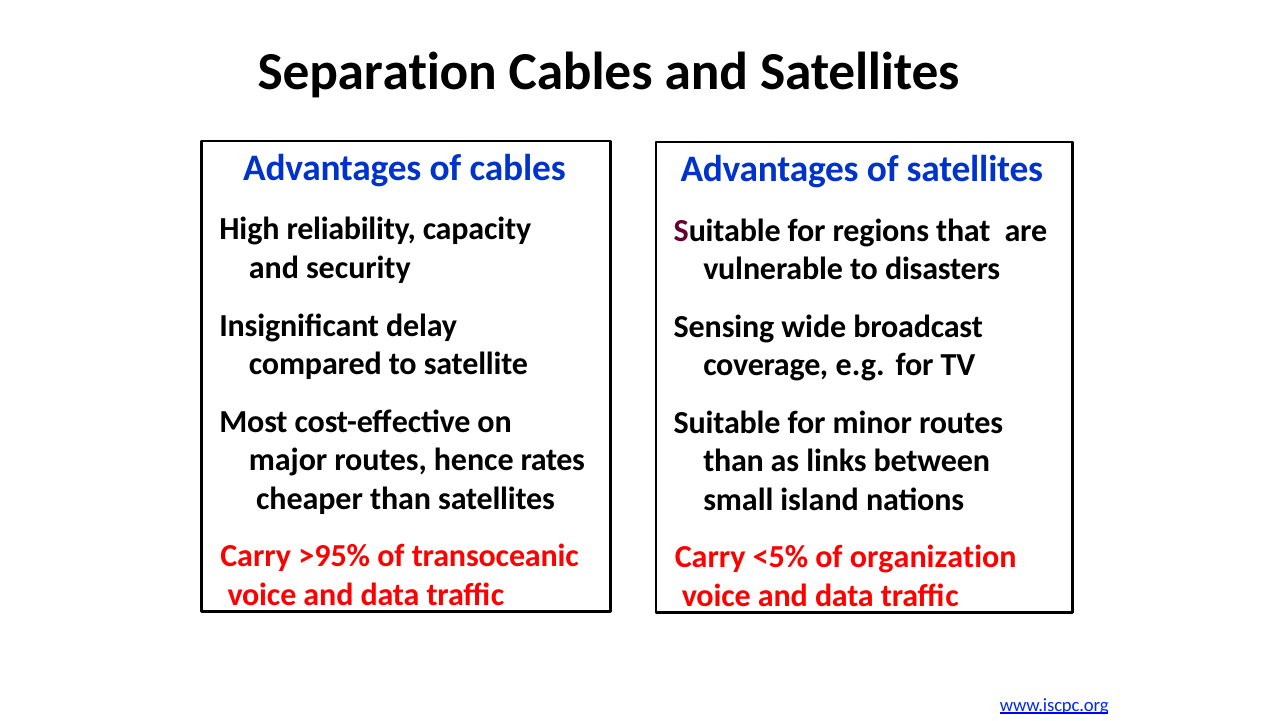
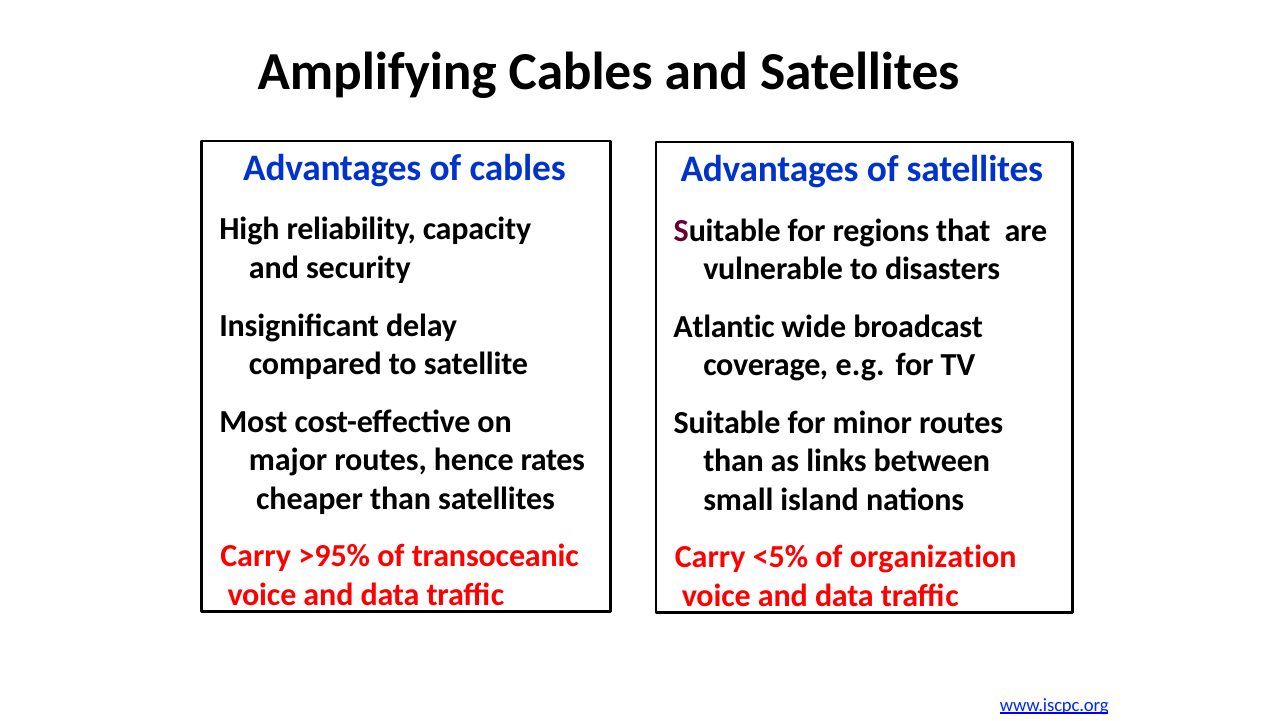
Separation: Separation -> Amplifying (377, 72)
Sensing: Sensing -> Atlantic (724, 327)
